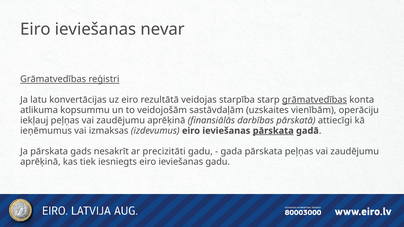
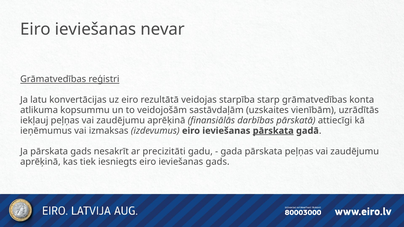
grāmatvedības underline: present -> none (315, 100)
operāciju: operāciju -> uzrādītās (359, 110)
ieviešanas gadu: gadu -> gads (218, 162)
